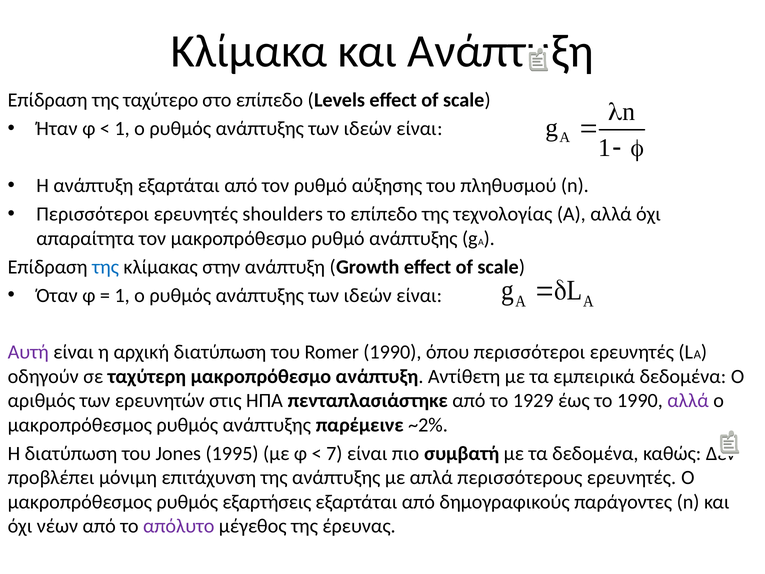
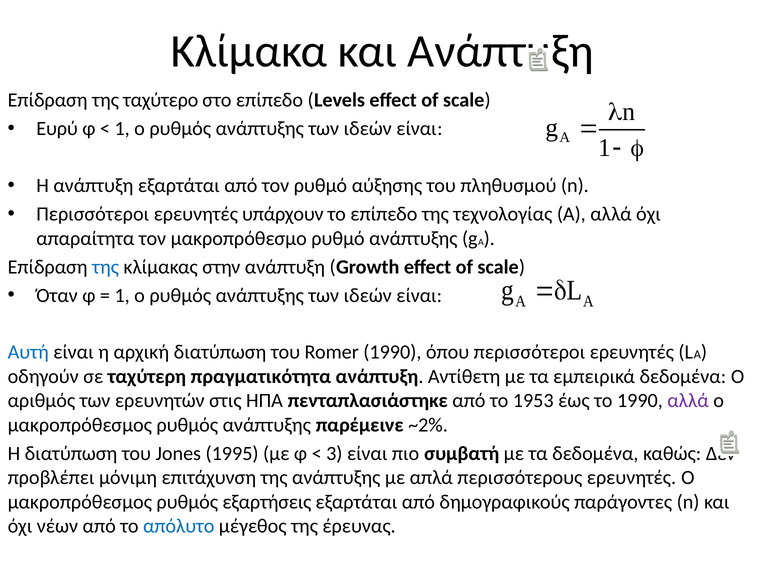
Ήταν: Ήταν -> Ευρύ (57, 129)
shoulders: shoulders -> υπάρχουν (283, 214)
Αυτή colour: purple -> blue (28, 352)
ταχύτερη μακροπρόθεσμο: μακροπρόθεσμο -> πραγματικότητα (261, 376)
1929: 1929 -> 1953 (533, 401)
7: 7 -> 3 (334, 453)
απόλυτο colour: purple -> blue (179, 526)
